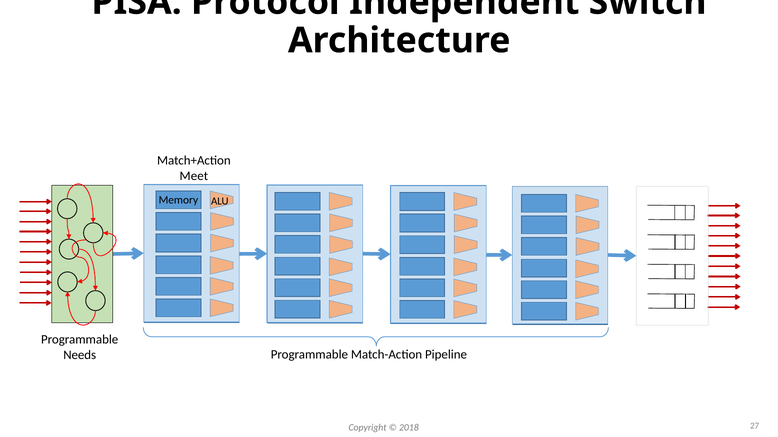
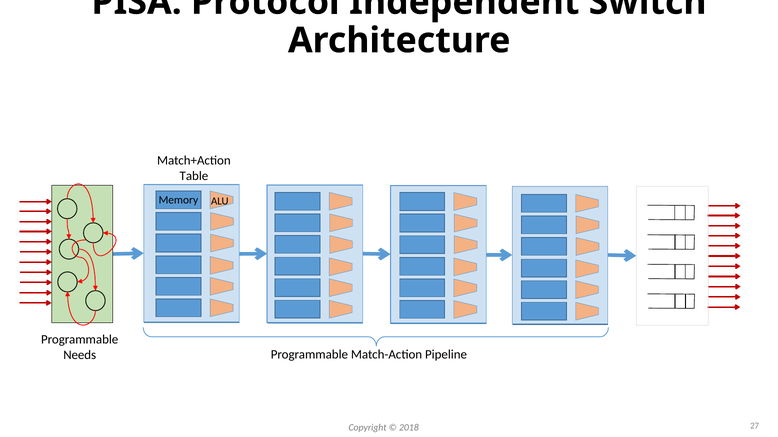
Meet: Meet -> Table (194, 176)
